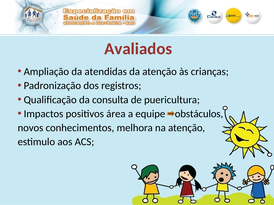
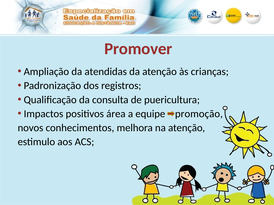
Avaliados: Avaliados -> Promover (138, 49)
obstáculos: obstáculos -> promoção (199, 114)
